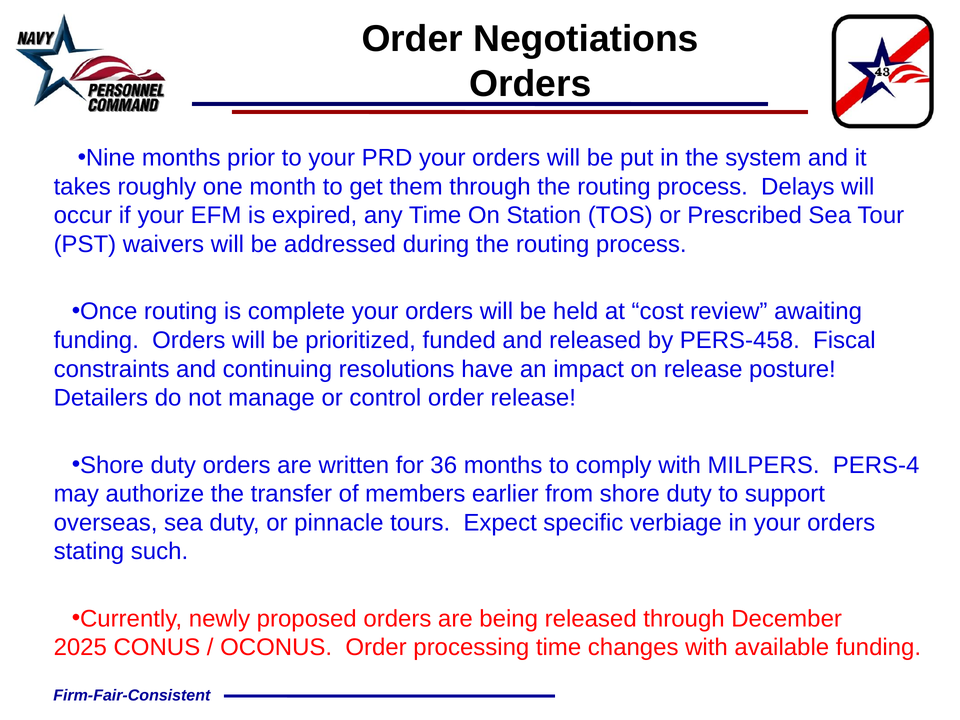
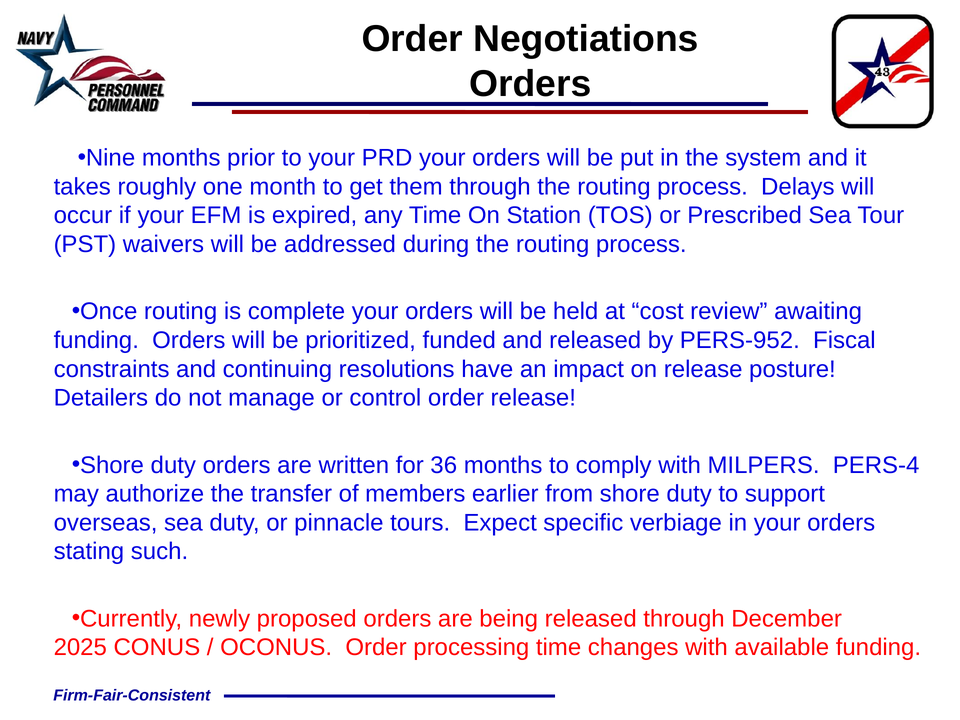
PERS-458: PERS-458 -> PERS-952 (740, 340)
